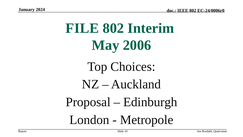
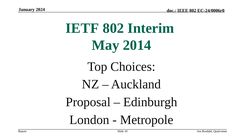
FILE: FILE -> IETF (82, 28)
2006: 2006 -> 2014 (137, 45)
